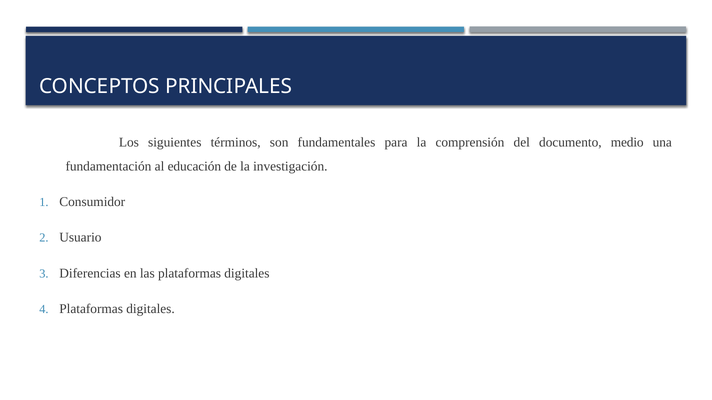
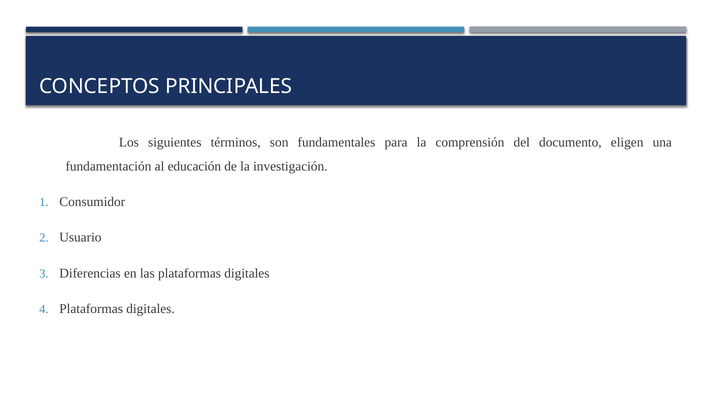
medio: medio -> eligen (627, 143)
